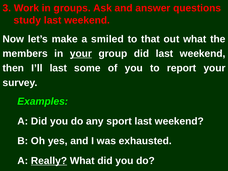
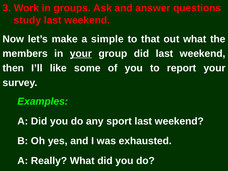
smiled: smiled -> simple (107, 39)
I’ll last: last -> like (58, 68)
Really underline: present -> none (49, 161)
